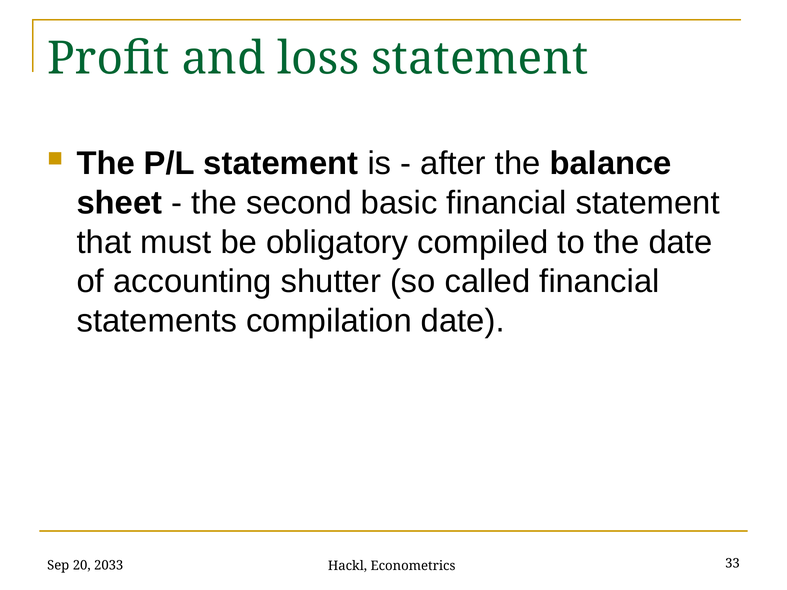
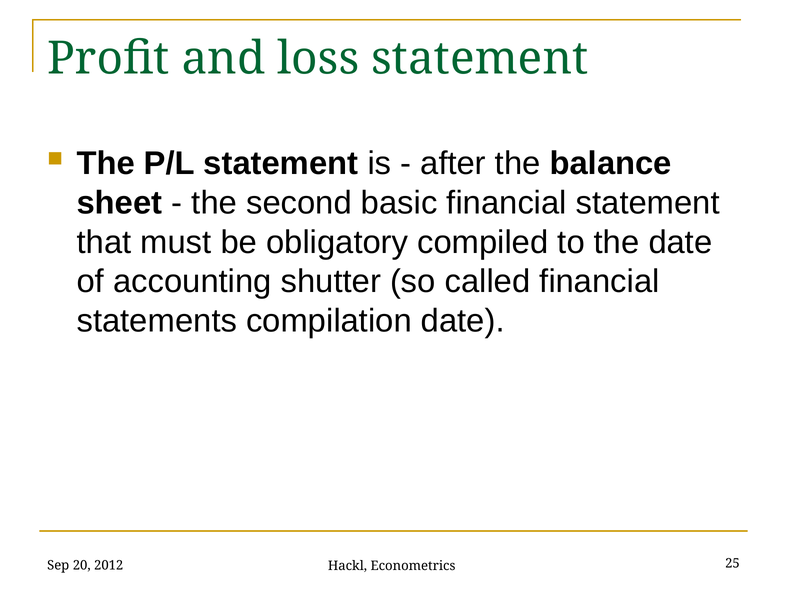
2033: 2033 -> 2012 (109, 566)
33: 33 -> 25 (733, 564)
